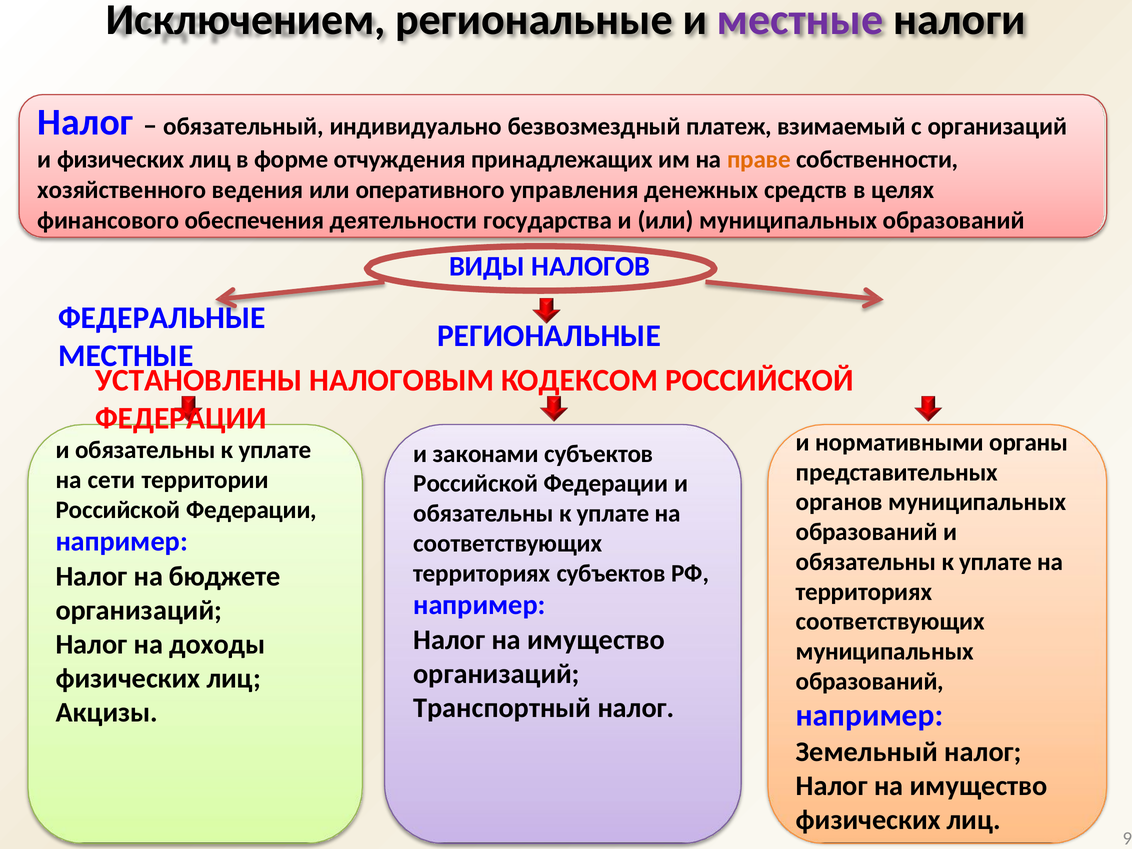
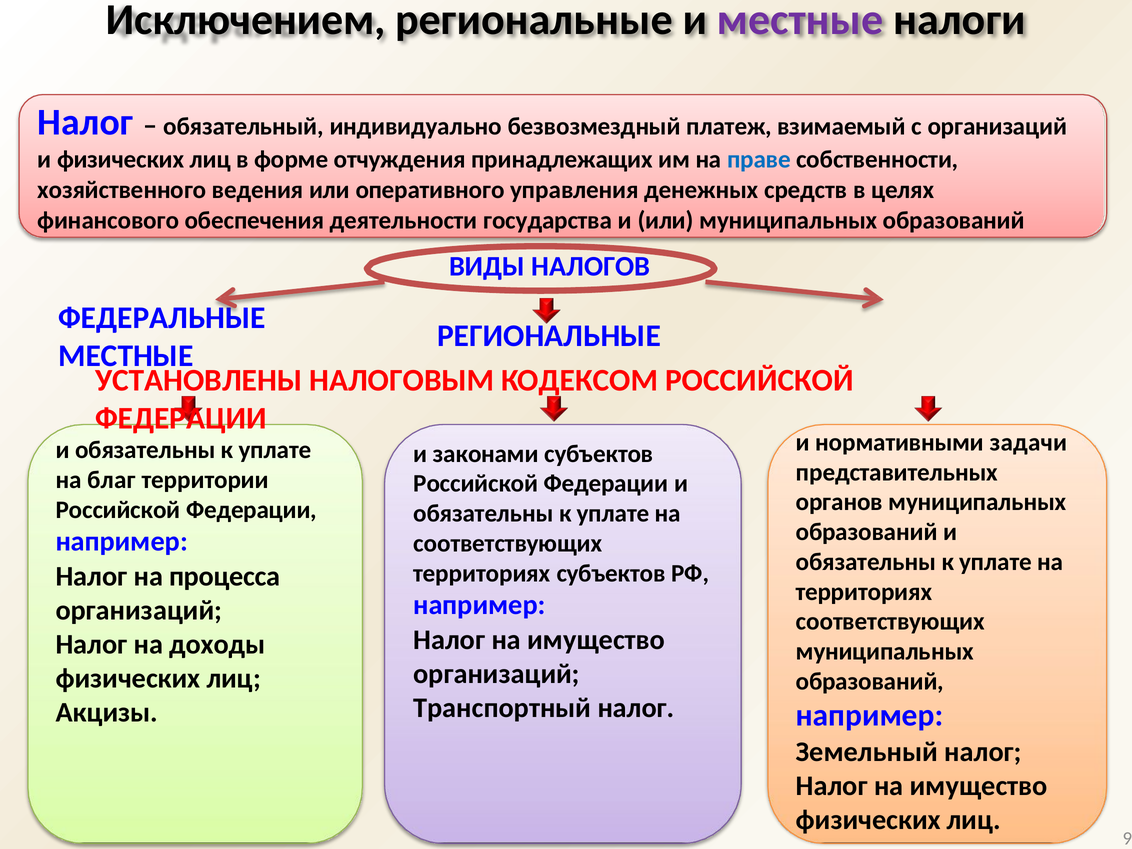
праве colour: orange -> blue (759, 160)
органы: органы -> задачи (1028, 442)
сети: сети -> благ (111, 480)
бюджете: бюджете -> процесса (225, 577)
